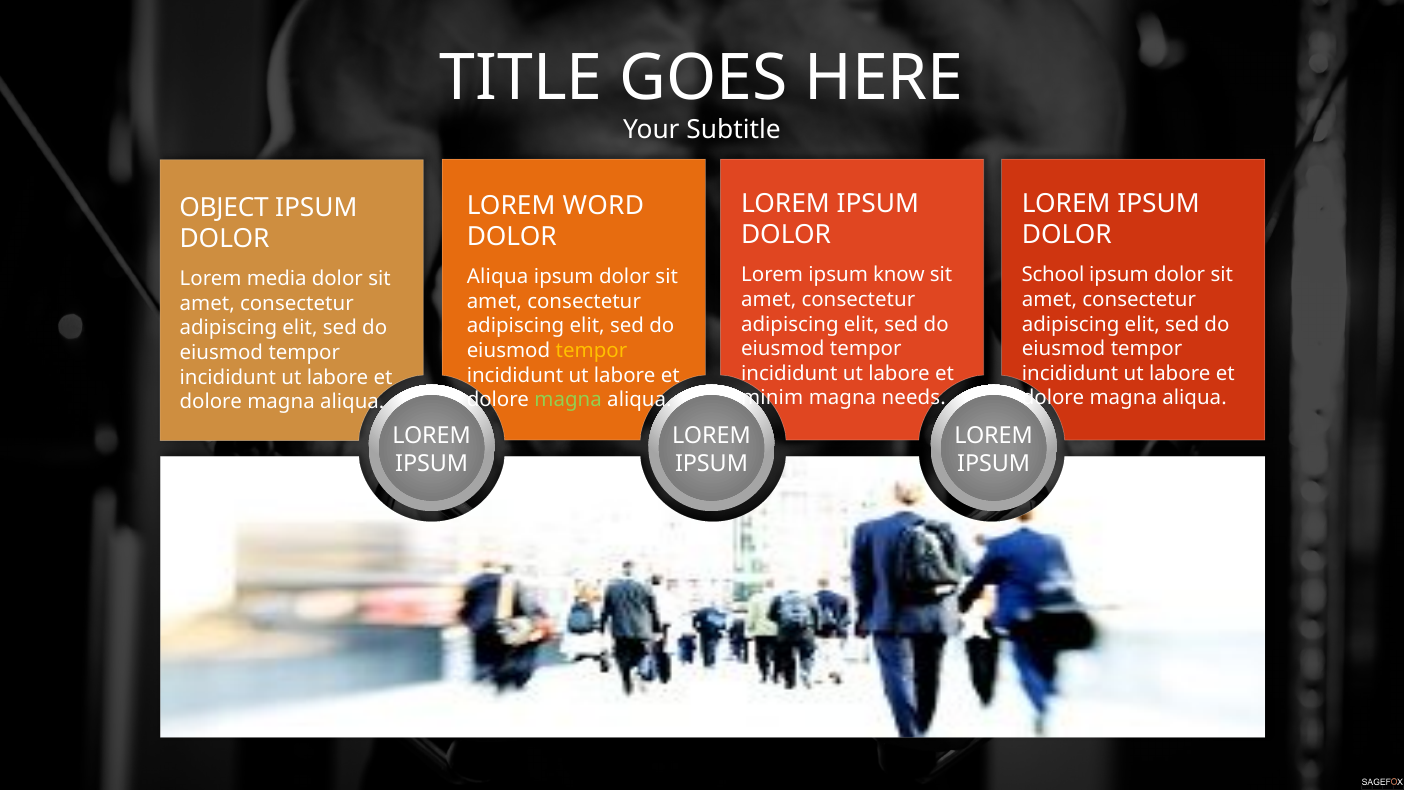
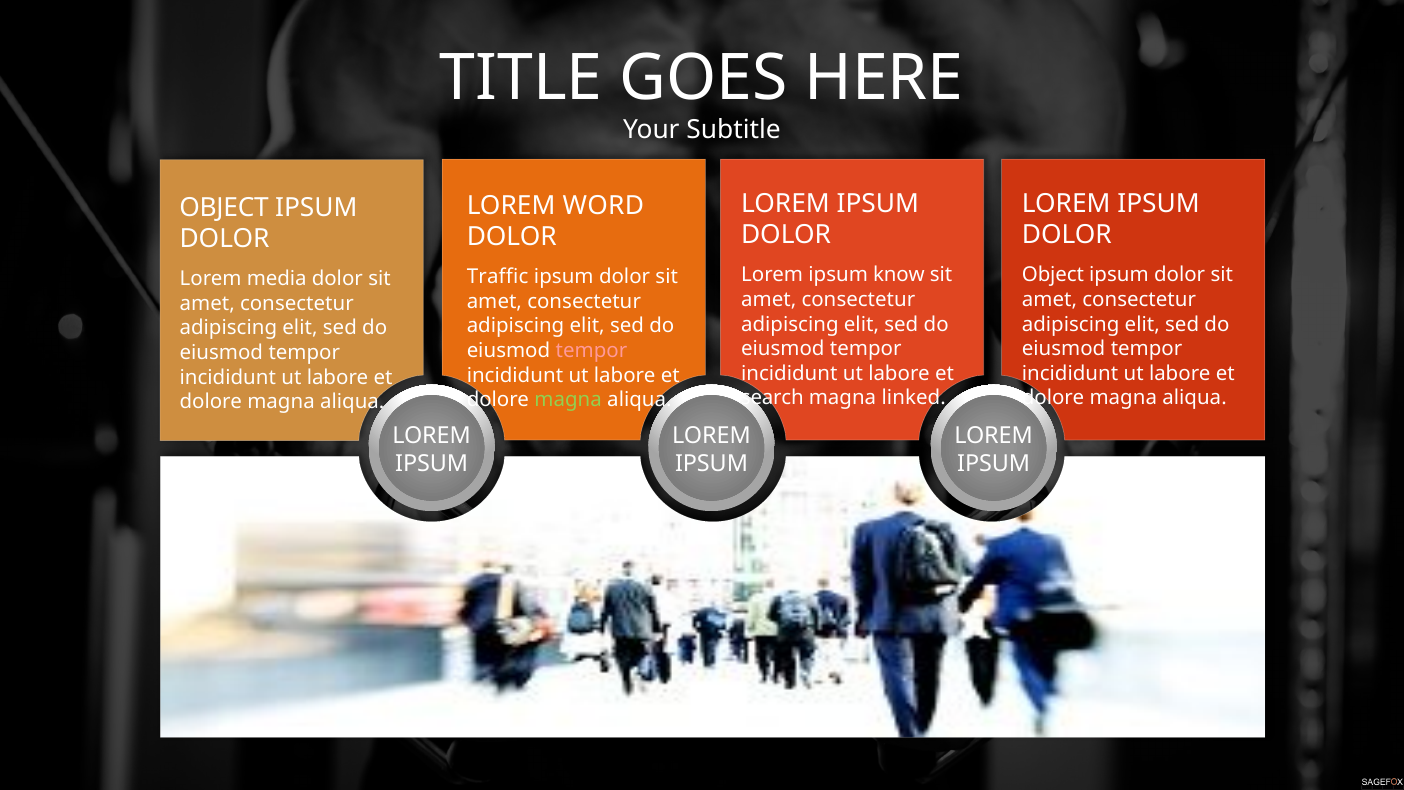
School: School -> Object (1053, 275)
Aliqua: Aliqua -> Traffic (498, 277)
tempor colour: yellow -> pink (591, 351)
minim: minim -> search (772, 398)
needs: needs -> linked (914, 398)
